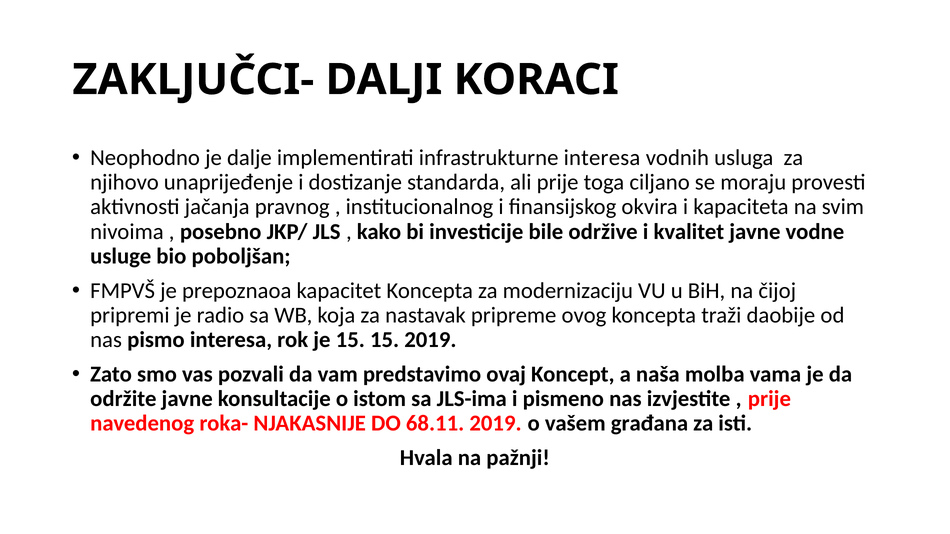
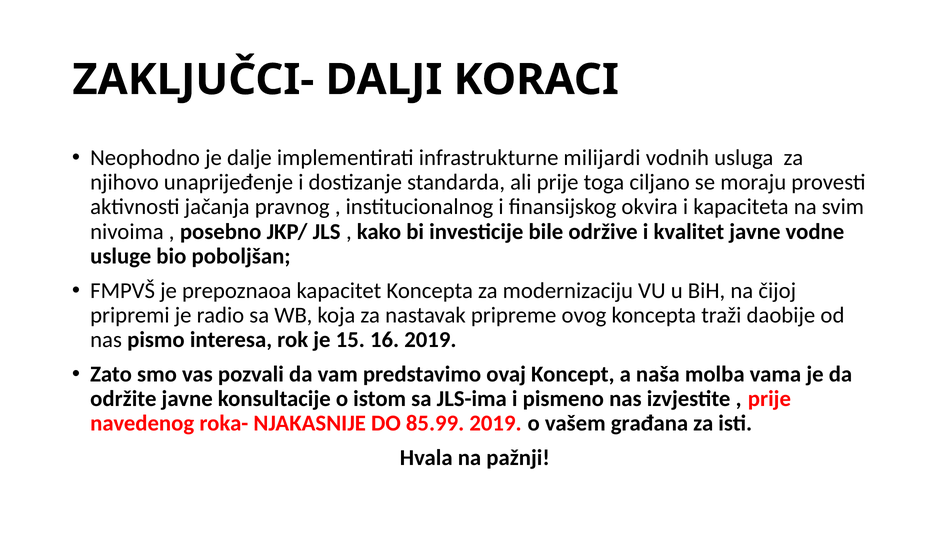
infrastrukturne interesa: interesa -> milijardi (602, 158)
15 15: 15 -> 16 (385, 340)
68.11: 68.11 -> 85.99 (435, 423)
